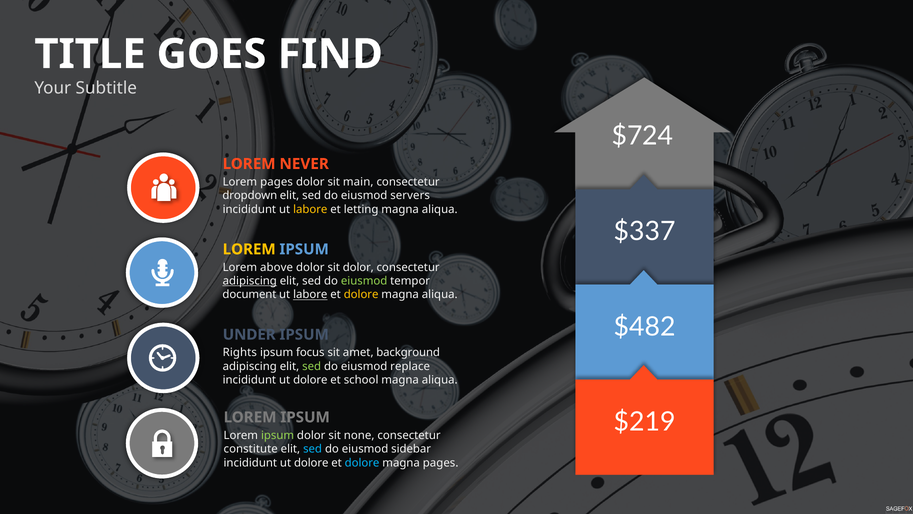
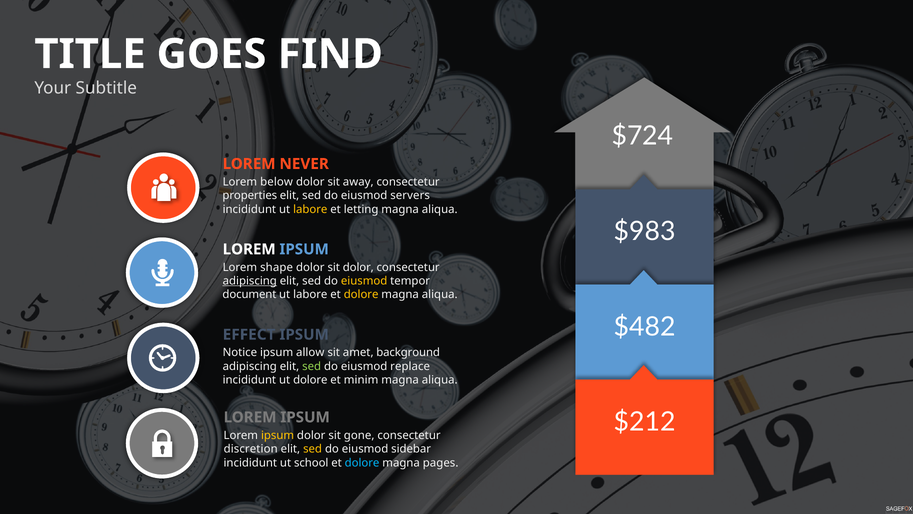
Lorem pages: pages -> below (277, 182)
main: main -> away (358, 182)
dropdown: dropdown -> properties (250, 195)
$337: $337 -> $983 (645, 231)
LOREM colour: yellow -> white (249, 249)
above: above -> shape (277, 267)
eiusmod colour: light green -> yellow (364, 281)
labore underline: present -> none (310, 294)
UNDER: UNDER -> EFFECT (249, 334)
Rights: Rights -> Notice (240, 352)
focus: focus -> allow (310, 352)
school: school -> minim (361, 380)
$219: $219 -> $212 (645, 421)
ipsum colour: light green -> yellow (278, 435)
none: none -> gone (359, 435)
constitute: constitute -> discretion (251, 449)
sed colour: light blue -> yellow (313, 449)
dolore: dolore -> school (311, 462)
